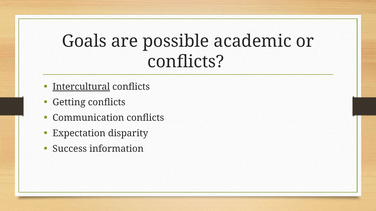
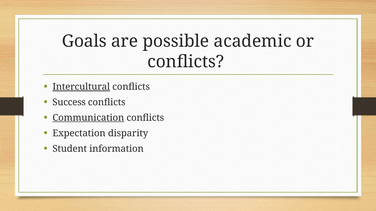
Getting: Getting -> Success (69, 103)
Communication underline: none -> present (88, 118)
Success: Success -> Student (70, 149)
